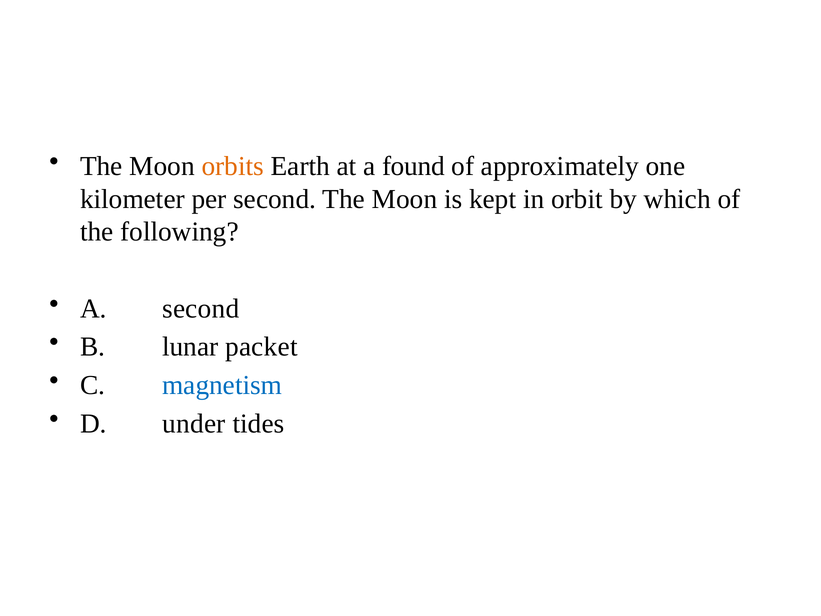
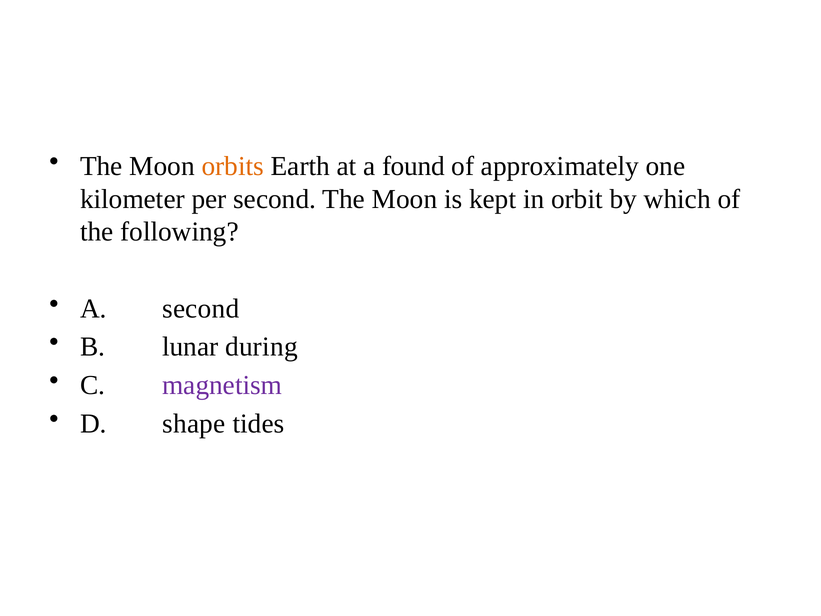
packet: packet -> during (261, 347)
magnetism colour: blue -> purple (222, 385)
under: under -> shape (194, 423)
